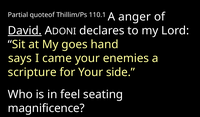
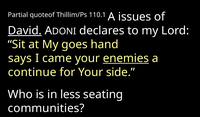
anger: anger -> issues (135, 17)
enemies underline: none -> present (126, 58)
scripture: scripture -> continue (32, 72)
feel: feel -> less (70, 95)
magnificence: magnificence -> communities (46, 108)
